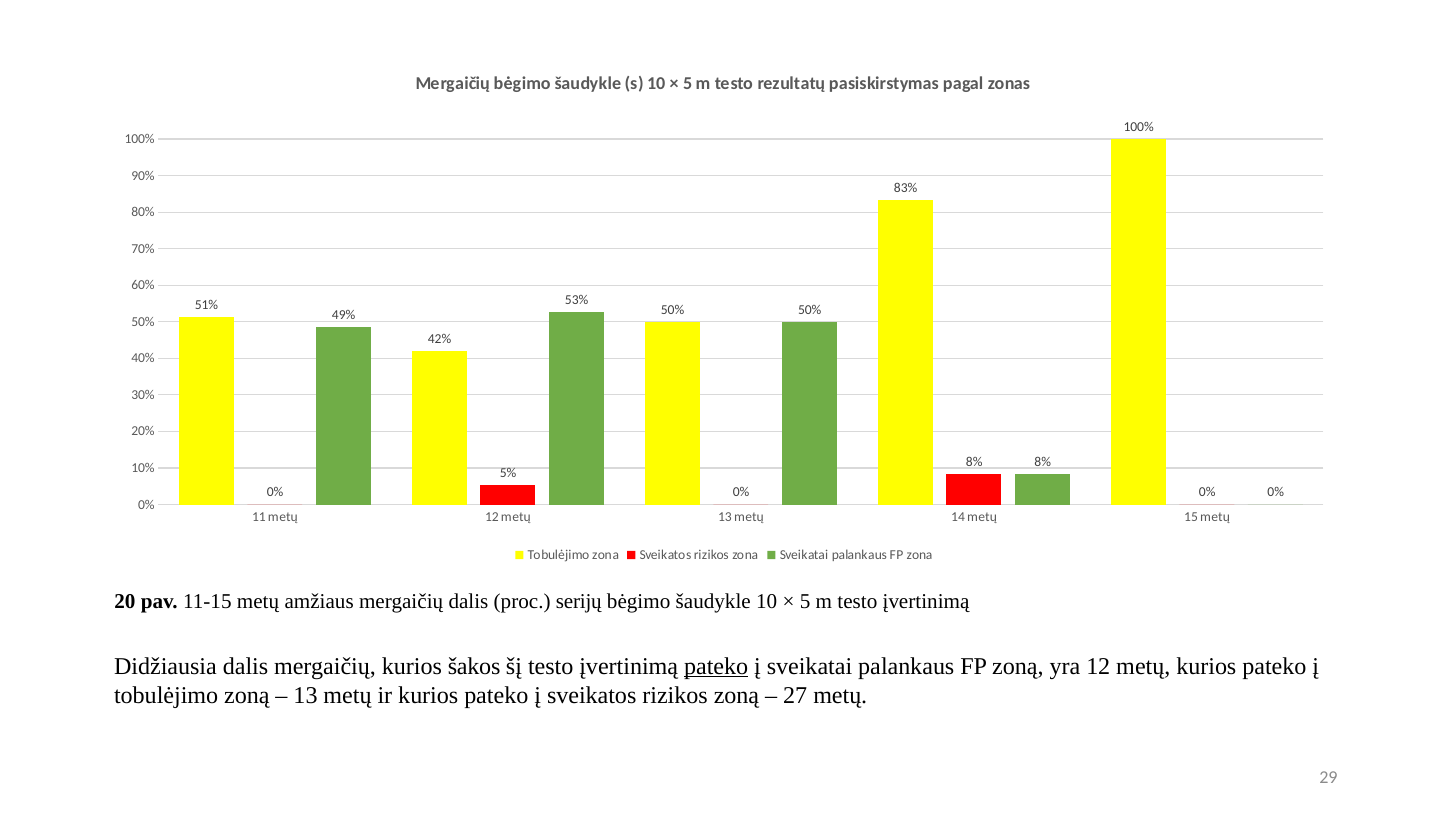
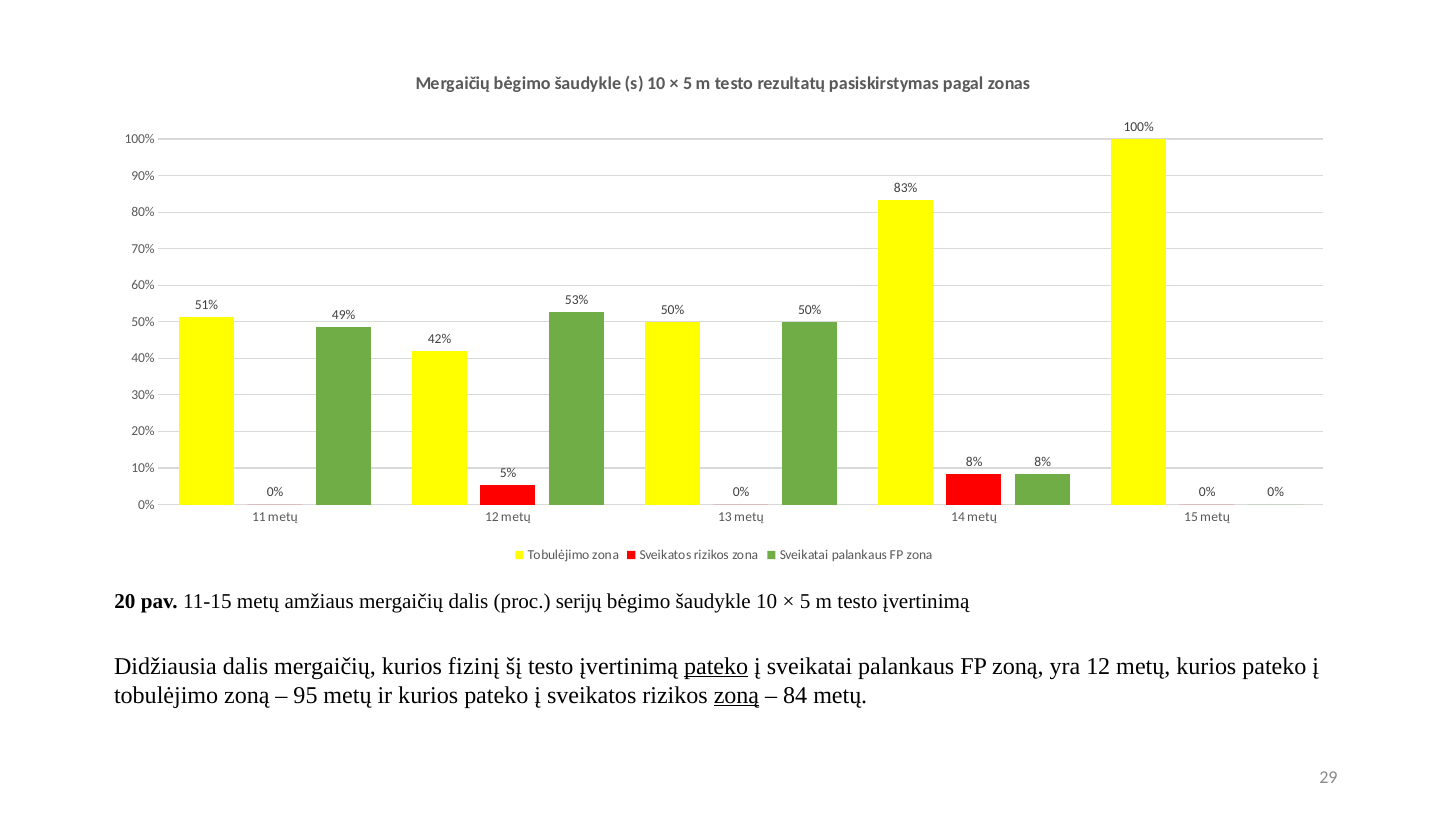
šakos: šakos -> fizinį (474, 667)
13: 13 -> 95 (306, 695)
zoną underline: none -> present (736, 695)
27: 27 -> 84 (795, 695)
